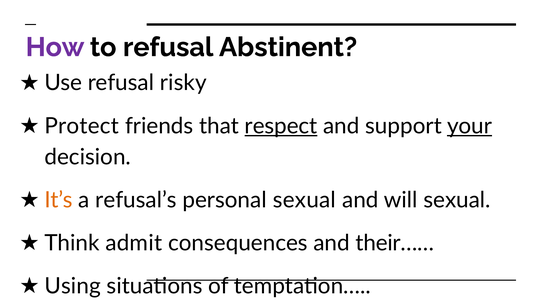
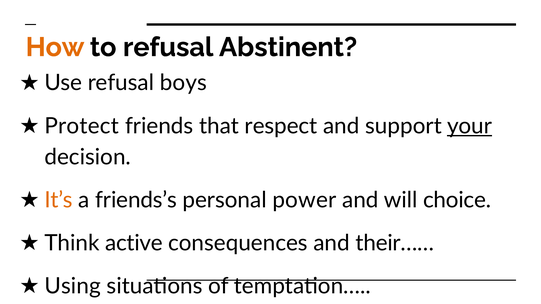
How colour: purple -> orange (55, 47)
risky: risky -> boys (183, 83)
respect underline: present -> none (281, 126)
refusal’s: refusal’s -> friends’s (136, 200)
personal sexual: sexual -> power (304, 200)
will sexual: sexual -> choice (457, 200)
admit: admit -> active (134, 243)
